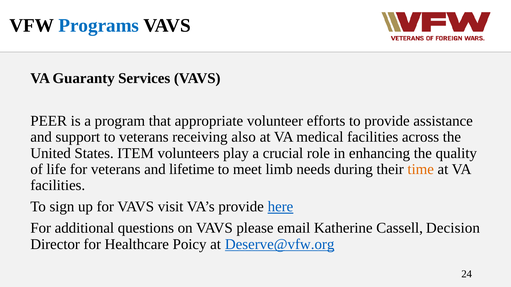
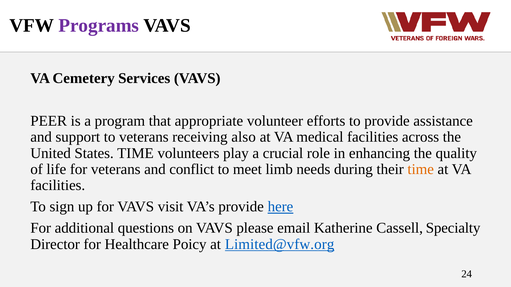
Programs colour: blue -> purple (99, 26)
Guaranty: Guaranty -> Cemetery (84, 78)
States ITEM: ITEM -> TIME (135, 153)
lifetime: lifetime -> conflict (192, 169)
Decision: Decision -> Specialty (453, 228)
Deserve@vfw.org: Deserve@vfw.org -> Limited@vfw.org (280, 244)
